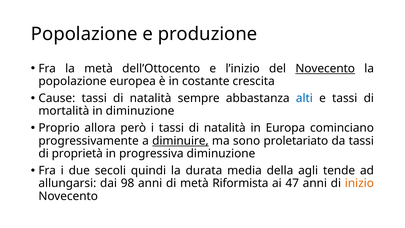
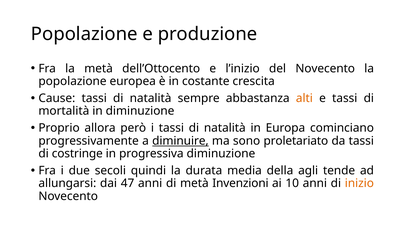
Novecento underline: present -> none (325, 68)
alti colour: blue -> orange (304, 98)
proprietà: proprietà -> costringe (77, 153)
98: 98 -> 47 (128, 183)
Riformista: Riformista -> Invenzioni (240, 183)
47: 47 -> 10 (292, 183)
